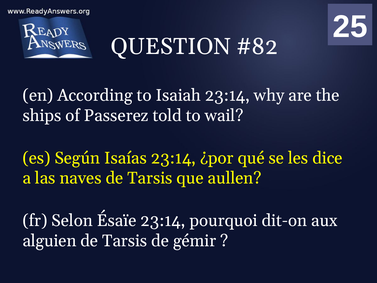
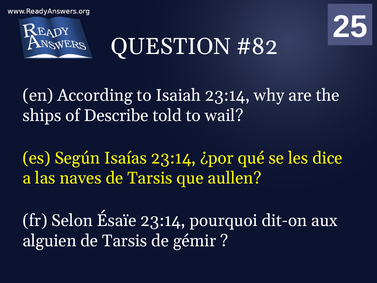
Passerez: Passerez -> Describe (116, 115)
